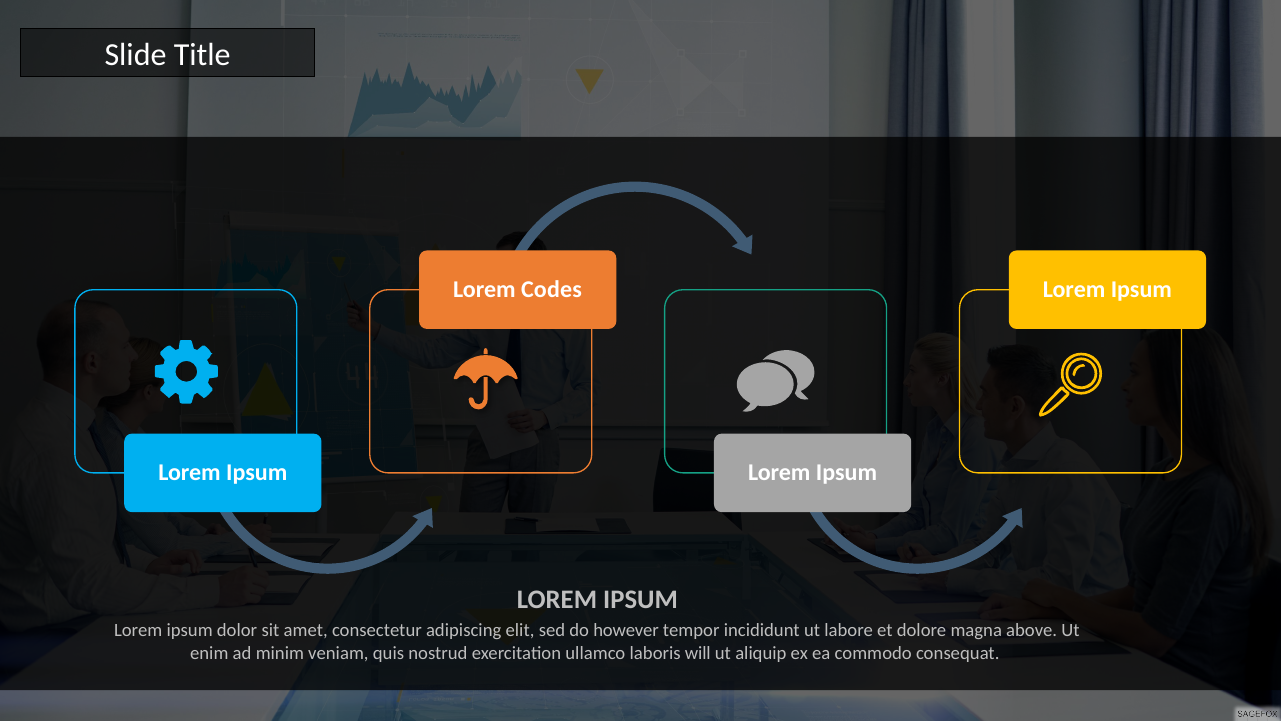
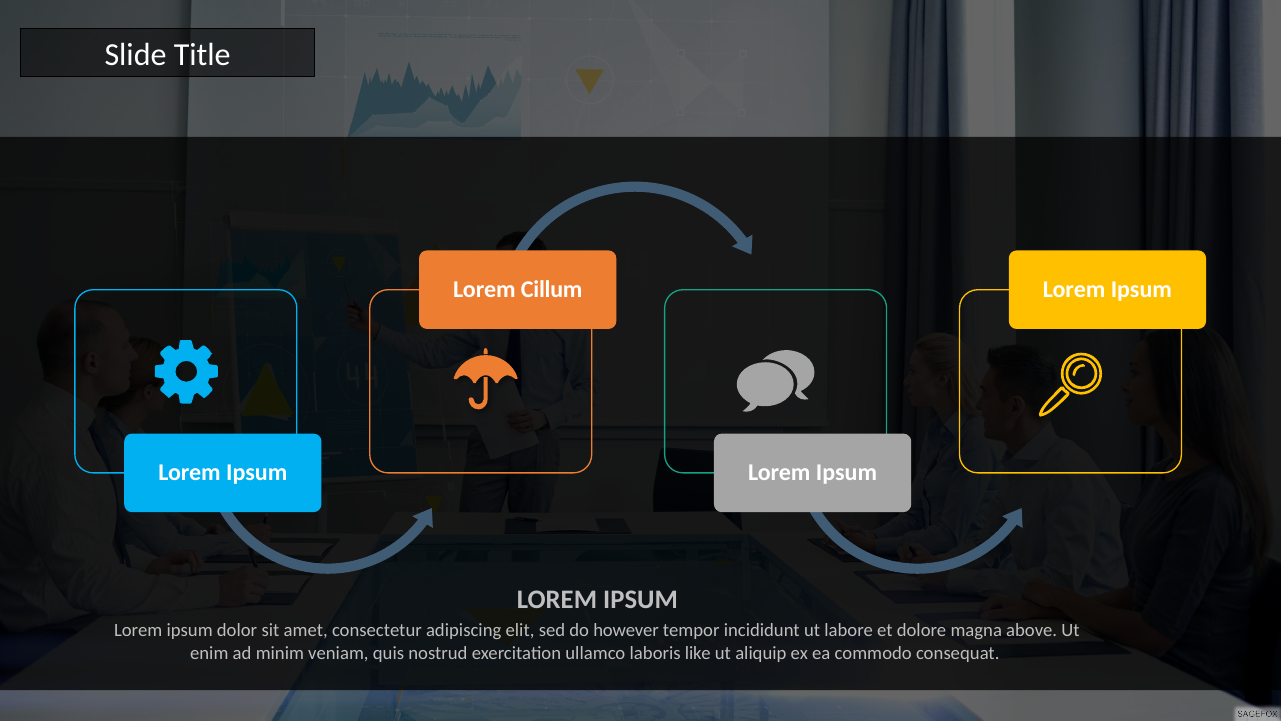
Codes: Codes -> Cillum (552, 289)
will: will -> like (698, 653)
